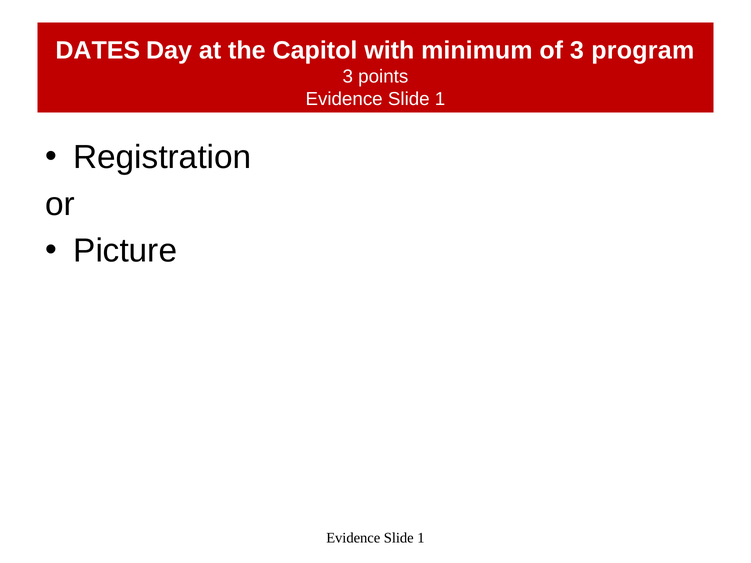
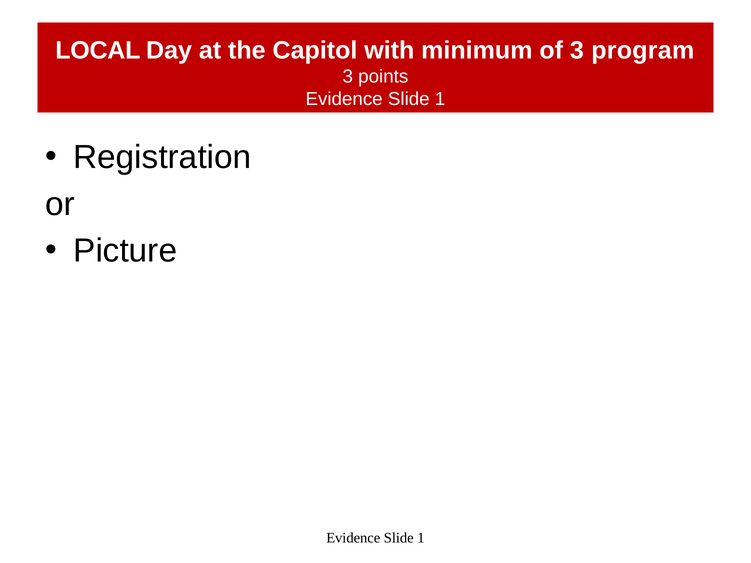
DATES: DATES -> LOCAL (98, 51)
